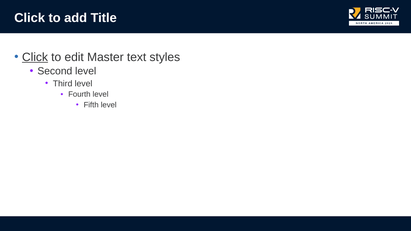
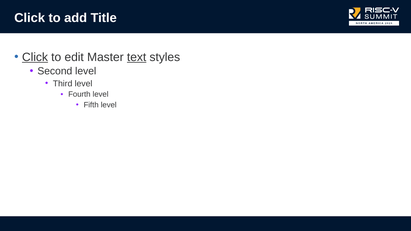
text underline: none -> present (137, 57)
